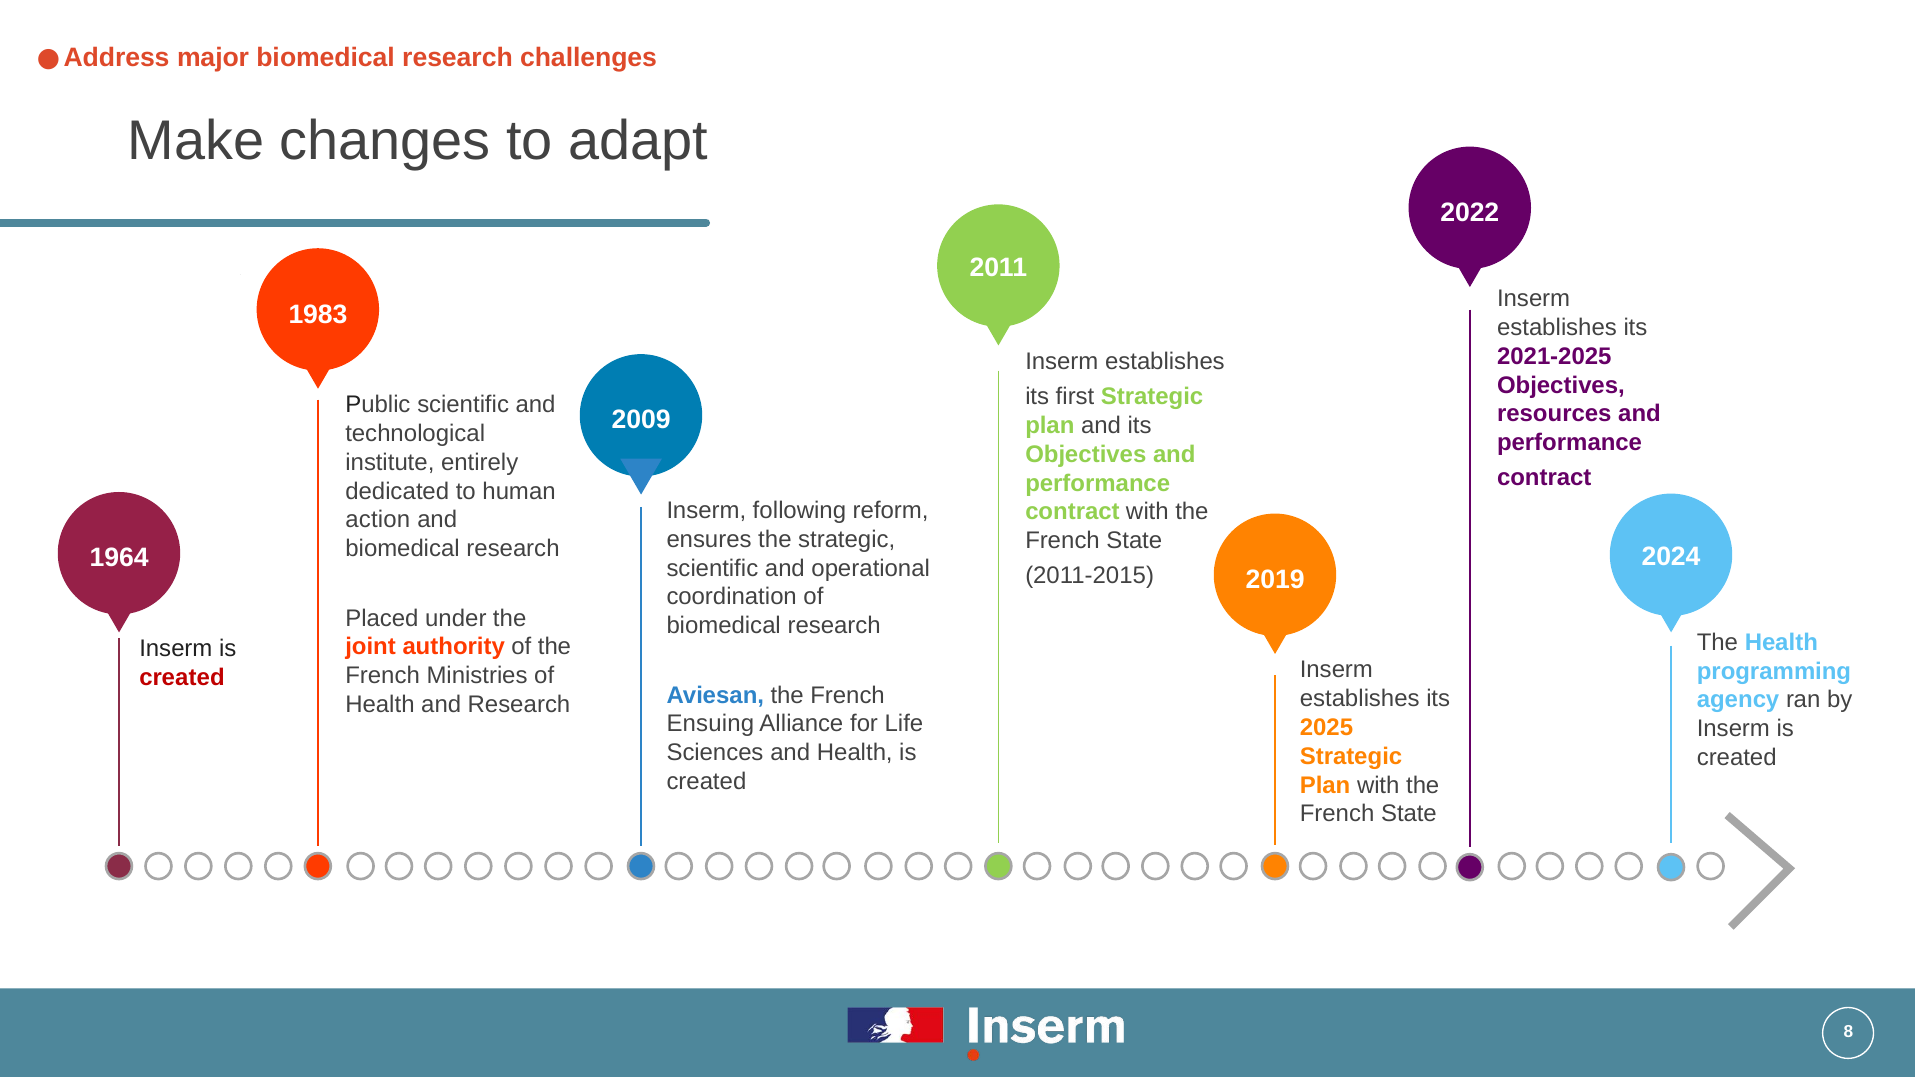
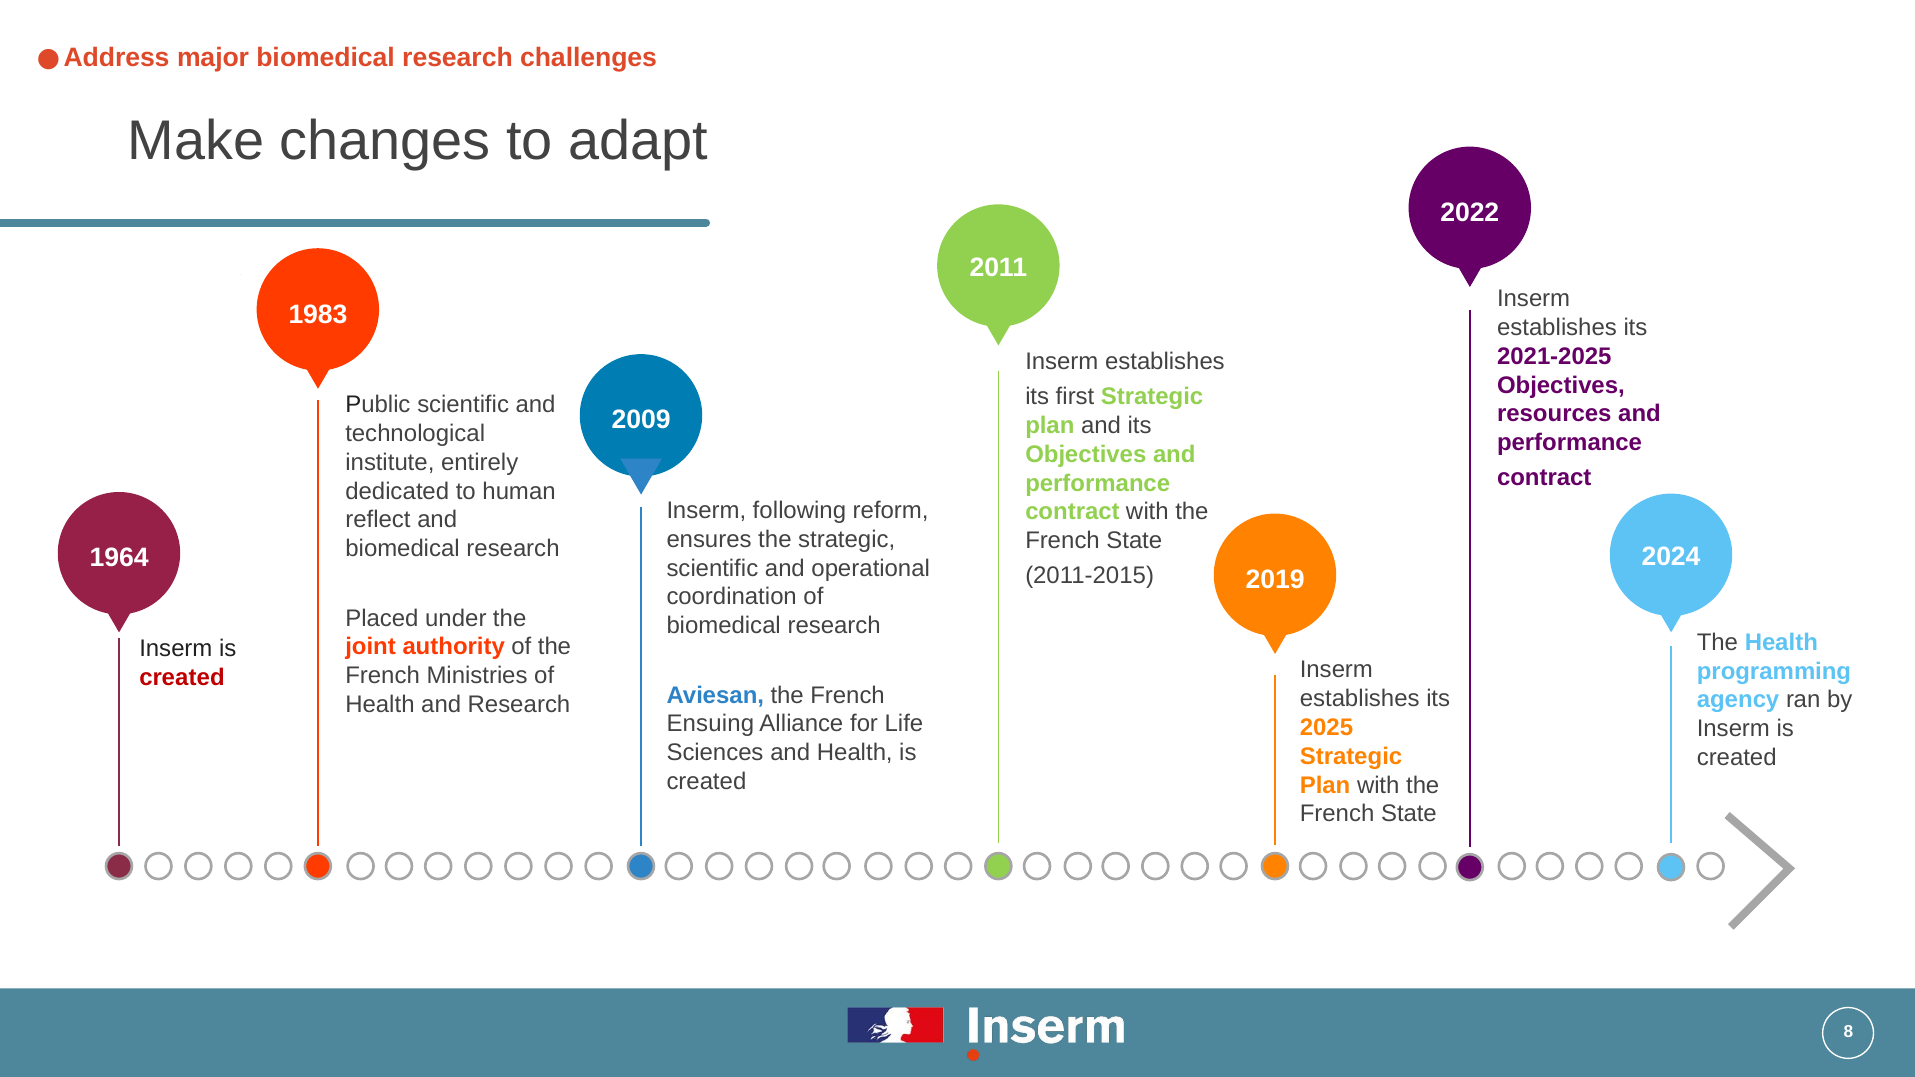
action: action -> reflect (378, 520)
